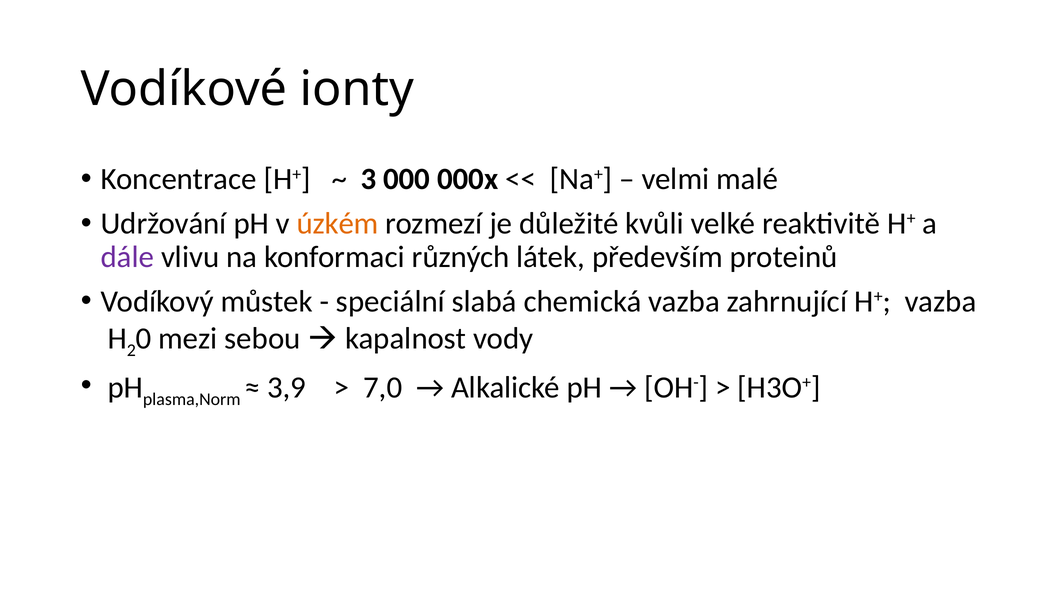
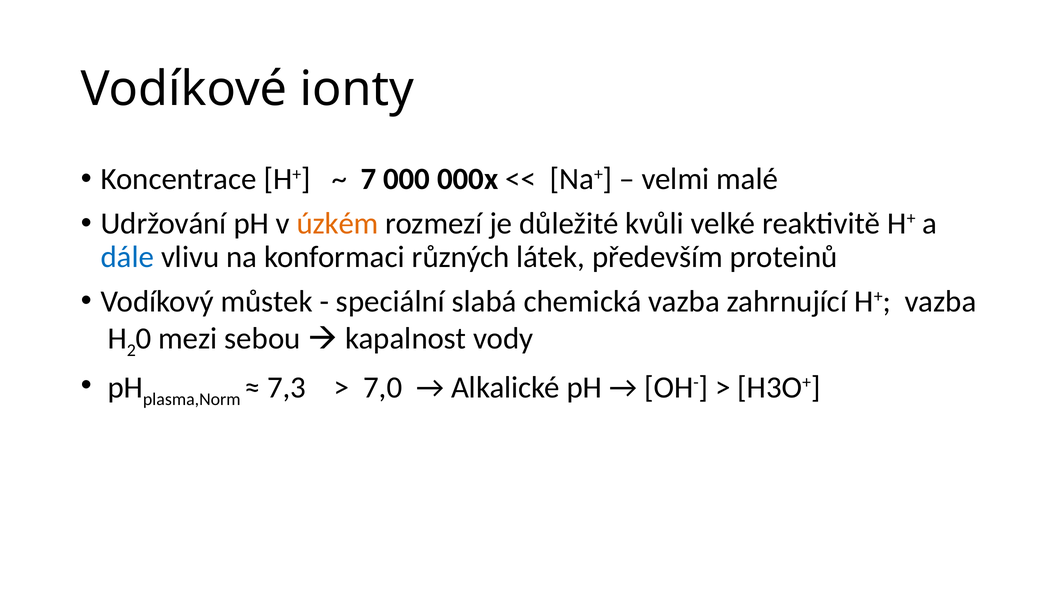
3: 3 -> 7 (368, 179)
dále colour: purple -> blue (127, 257)
3,9: 3,9 -> 7,3 (287, 388)
